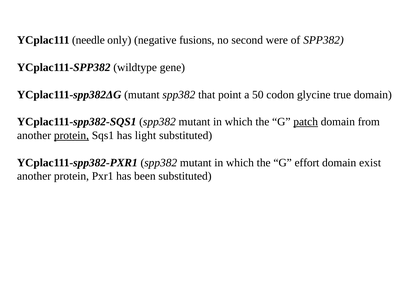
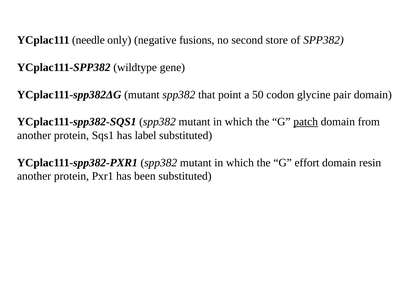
were: were -> store (277, 40)
true: true -> pair (342, 95)
protein underline: present -> none (71, 136)
light: light -> label (146, 136)
exist: exist -> resin (370, 163)
